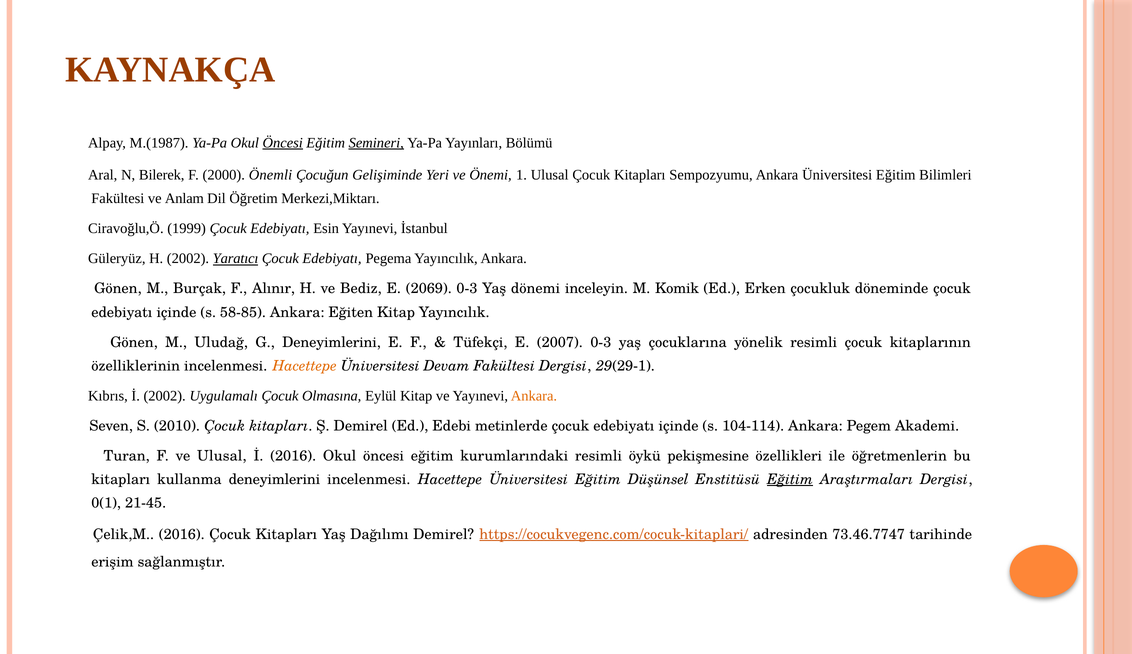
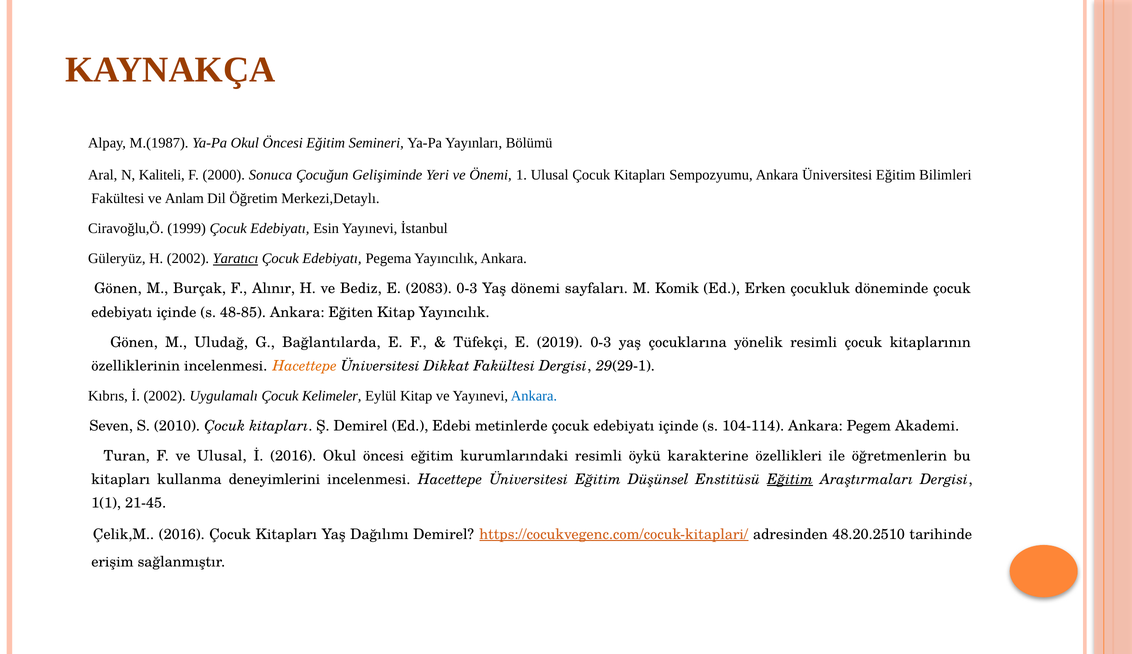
Öncesi underline: present -> none (283, 143)
Semineri underline: present -> none (376, 143)
Bilerek: Bilerek -> Kaliteli (162, 175)
Önemli: Önemli -> Sonuca (271, 175)
Merkezi,Miktarı: Merkezi,Miktarı -> Merkezi,Detaylı (330, 198)
2069: 2069 -> 2083 (429, 288)
inceleyin: inceleyin -> sayfaları (596, 288)
58-85: 58-85 -> 48-85 (243, 312)
G Deneyimlerini: Deneyimlerini -> Bağlantılarda (331, 342)
2007: 2007 -> 2019 (560, 342)
Devam: Devam -> Dikkat (447, 365)
Olmasına: Olmasına -> Kelimeler (332, 395)
Ankara colour: orange -> blue (534, 395)
pekişmesine: pekişmesine -> karakterine (708, 455)
0(1: 0(1 -> 1(1 (106, 502)
73.46.7747: 73.46.7747 -> 48.20.2510 (869, 534)
